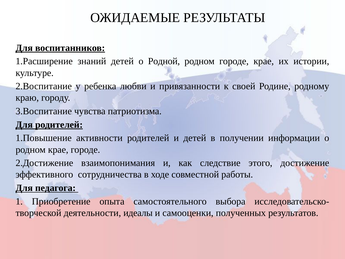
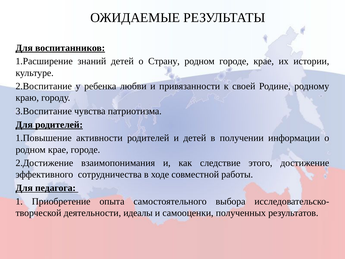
Родной: Родной -> Страну (164, 61)
